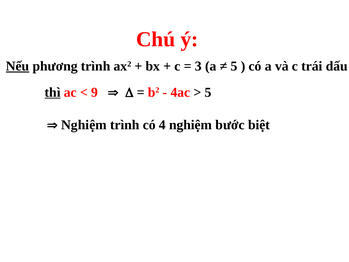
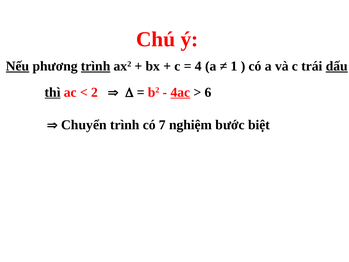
trình underline: none -> present (96, 66)
3: 3 -> 4 (198, 66)
5: 5 -> 1 (234, 66)
dấu underline: none -> present (337, 66)
9: 9 -> 2 (95, 92)
4ac underline: none -> present (180, 92)
5: 5 -> 6 (208, 92)
Nghiệm: Nghiệm -> Chuyển (84, 125)
4: 4 -> 7 (162, 125)
